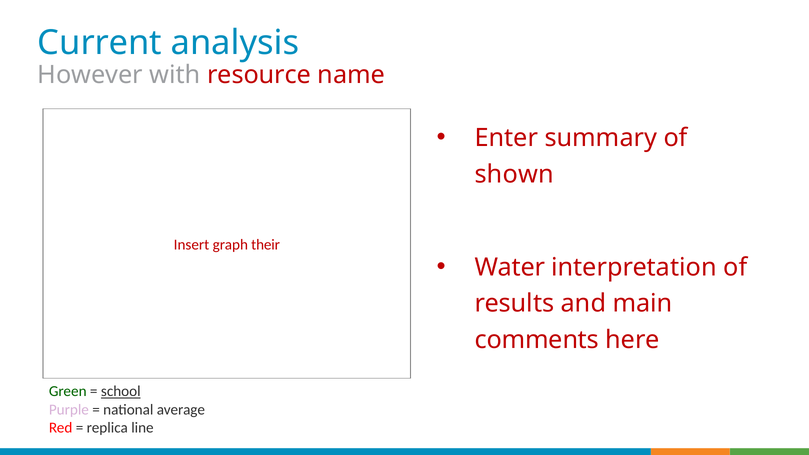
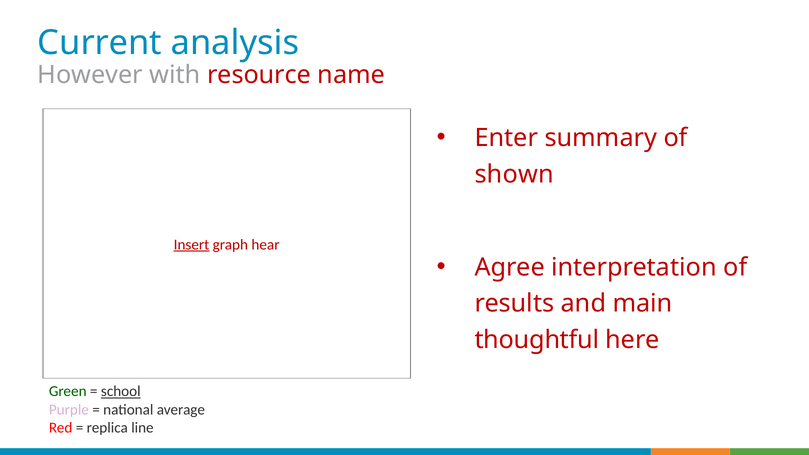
Insert underline: none -> present (192, 245)
their: their -> hear (265, 245)
Water: Water -> Agree (510, 267)
comments: comments -> thoughtful (537, 340)
